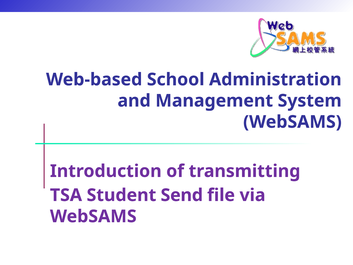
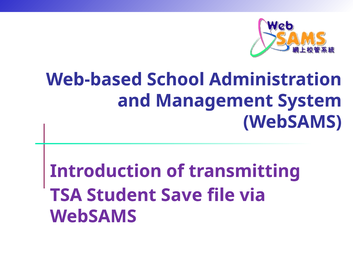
Send: Send -> Save (182, 195)
